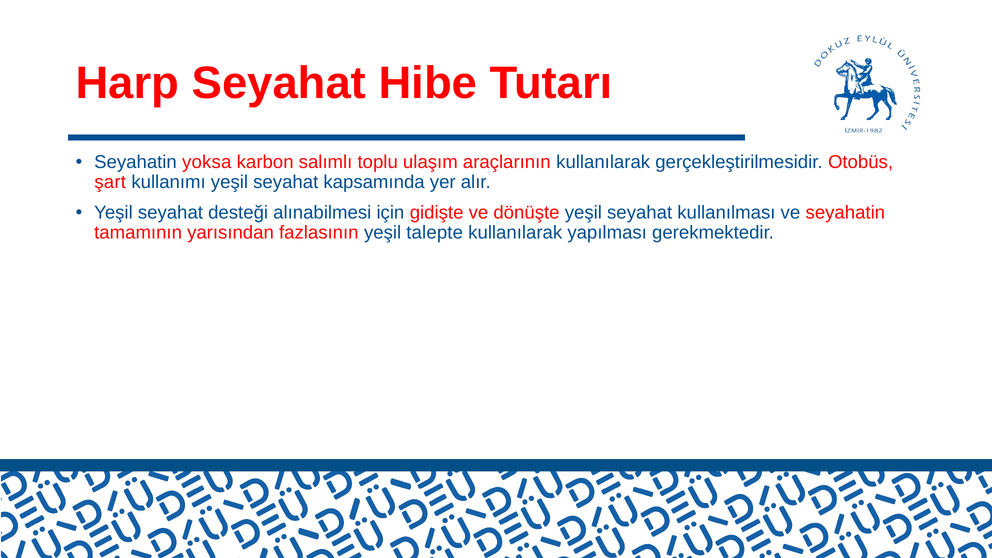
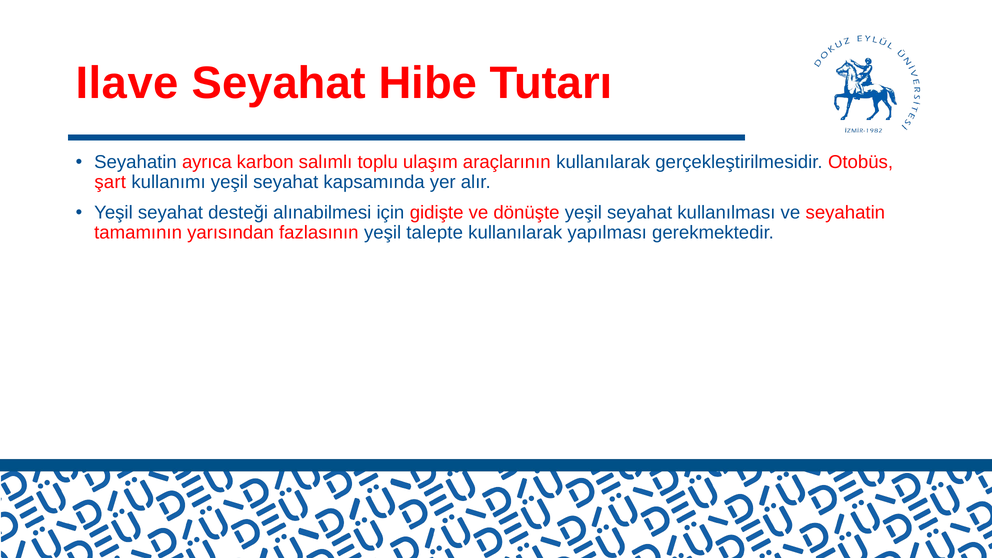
Harp: Harp -> Ilave (127, 83)
yoksa: yoksa -> ayrıca (207, 162)
